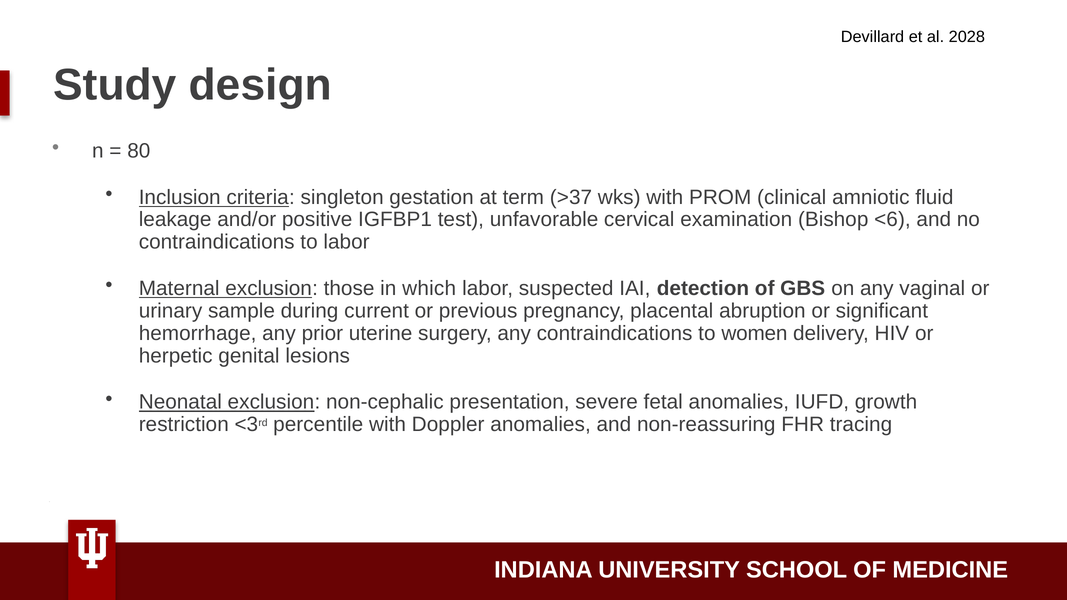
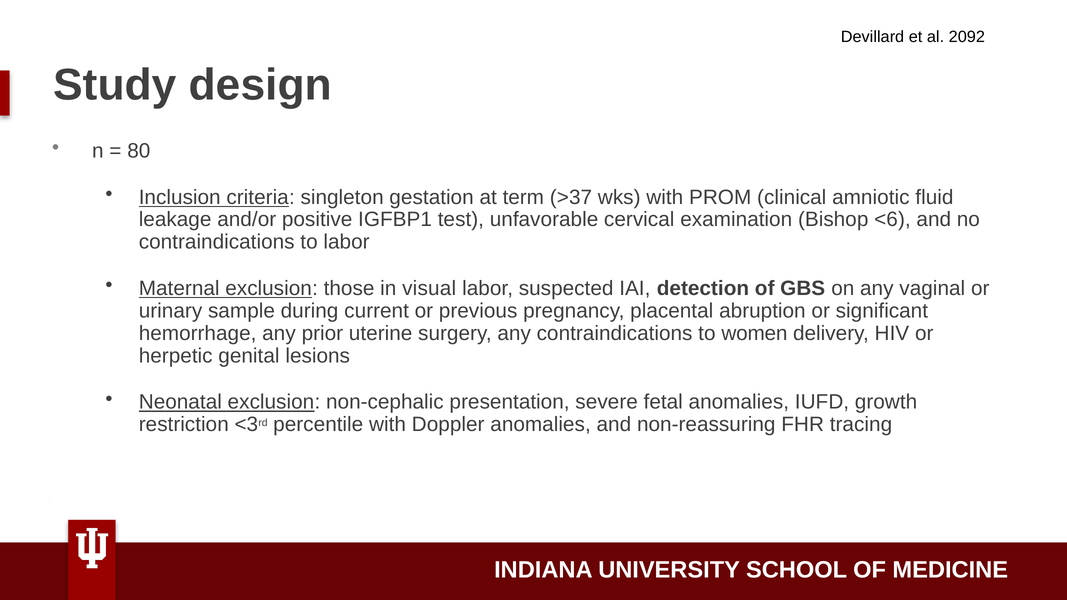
2028: 2028 -> 2092 (967, 37)
which: which -> visual (429, 289)
